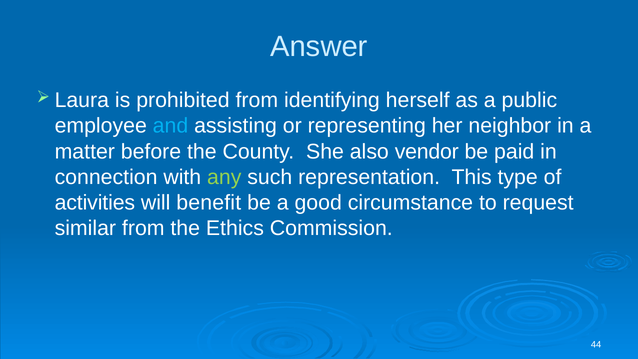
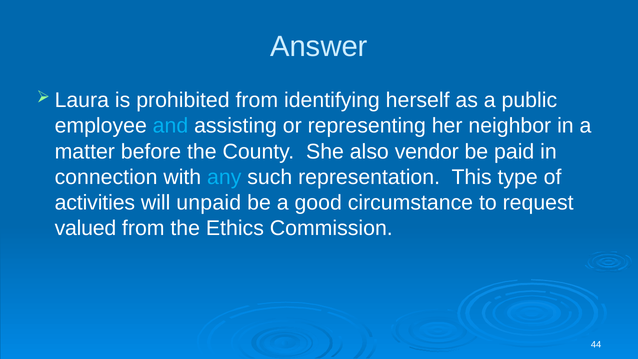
any colour: light green -> light blue (224, 177)
benefit: benefit -> unpaid (209, 202)
similar: similar -> valued (85, 228)
